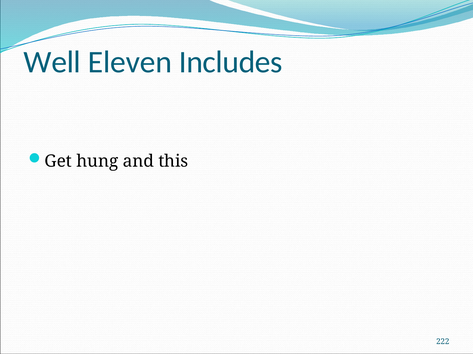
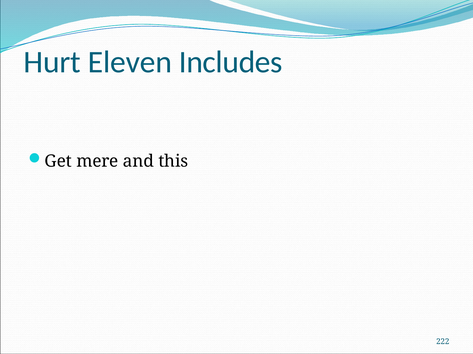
Well: Well -> Hurt (52, 62)
hung: hung -> mere (97, 162)
